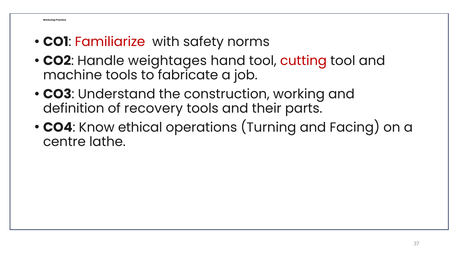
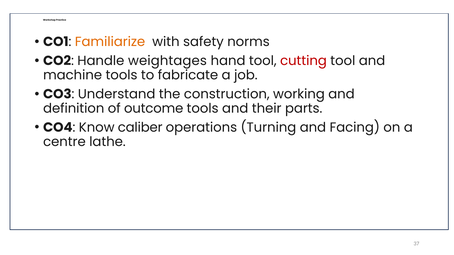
Familiarize colour: red -> orange (110, 42)
recovery: recovery -> outcome (154, 109)
ethical: ethical -> caliber (140, 128)
